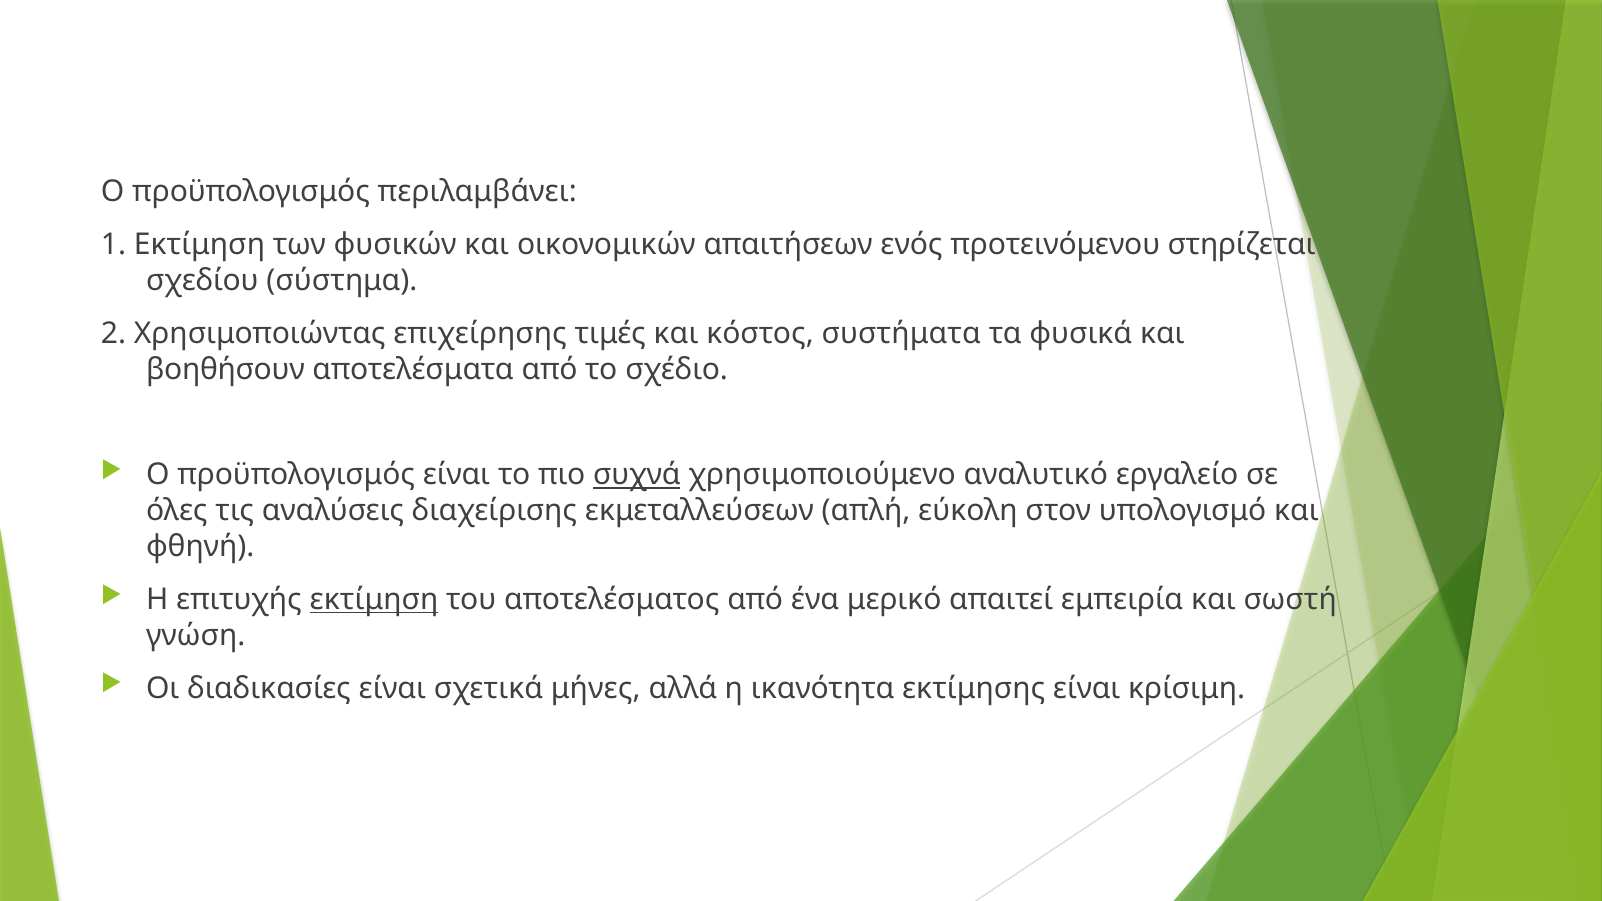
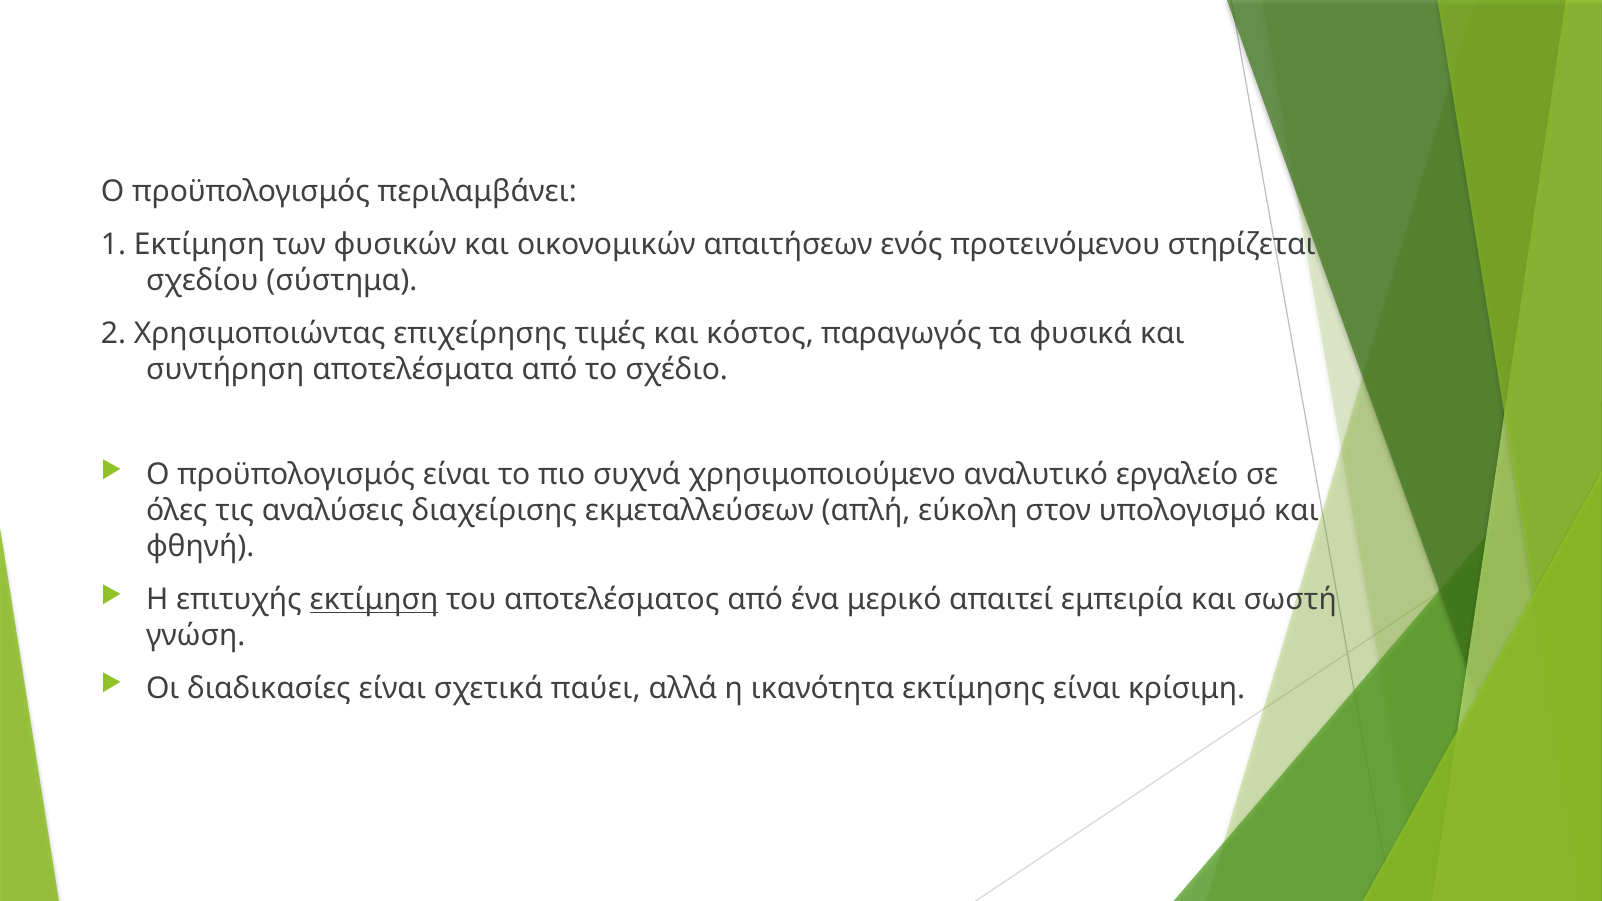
συστήματα: συστήματα -> παραγωγός (901, 333)
βοηθήσουν: βοηθήσουν -> συντήρηση (225, 369)
συχνά underline: present -> none (637, 475)
μήνες: μήνες -> παύει (596, 689)
